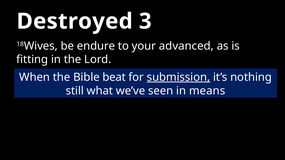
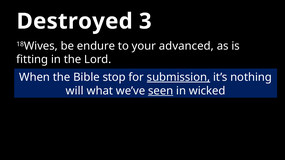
beat: beat -> stop (114, 77)
still: still -> will (75, 91)
seen underline: none -> present (161, 91)
means: means -> wicked (207, 91)
